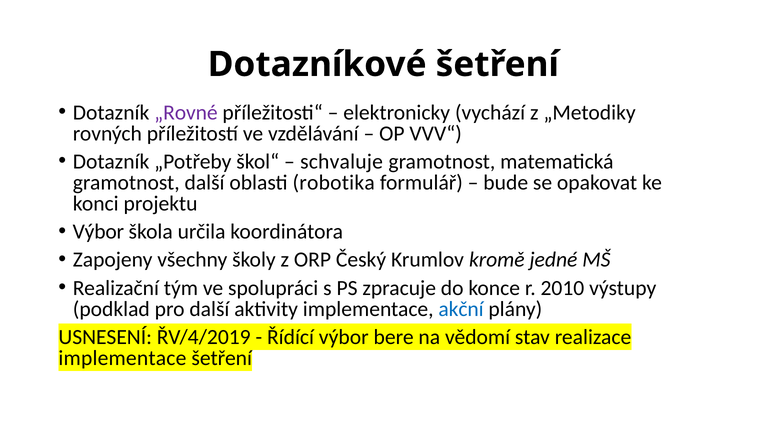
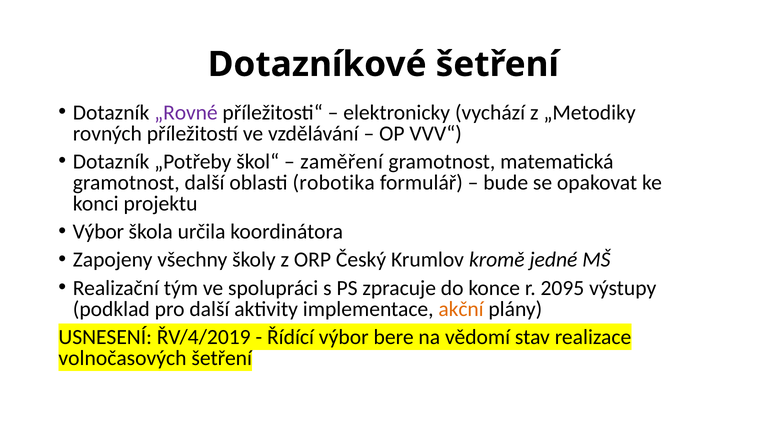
schvaluje: schvaluje -> zaměření (342, 162)
2010: 2010 -> 2095 (562, 288)
akční colour: blue -> orange (461, 309)
implementace: implementace -> volnočasových (123, 358)
